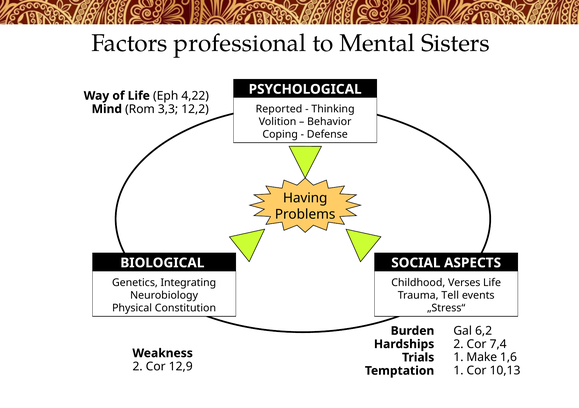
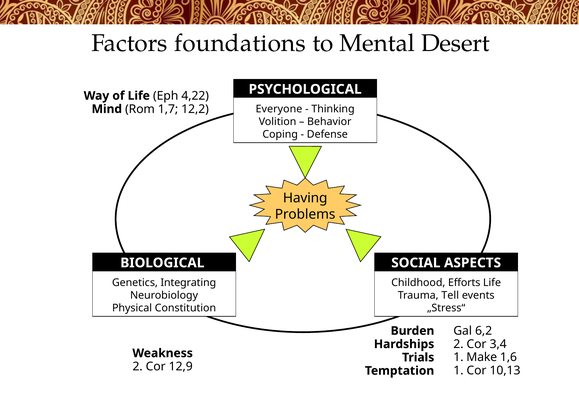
professional: professional -> foundations (240, 43)
Sisters: Sisters -> Desert (455, 43)
Reported: Reported -> Everyone (279, 109)
3,3: 3,3 -> 1,7 (168, 109)
Verses: Verses -> Efforts (464, 283)
7,4: 7,4 -> 3,4 (498, 344)
